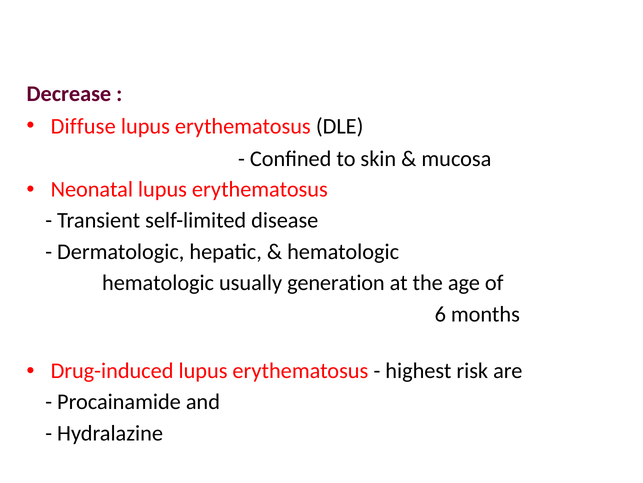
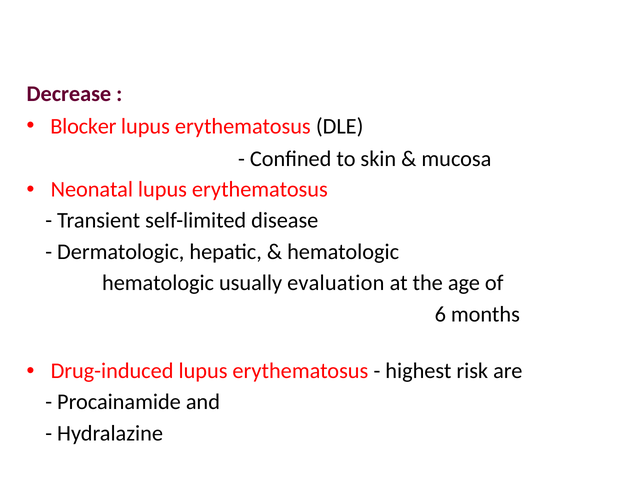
Diffuse: Diffuse -> Blocker (83, 126)
generation: generation -> evaluation (336, 283)
